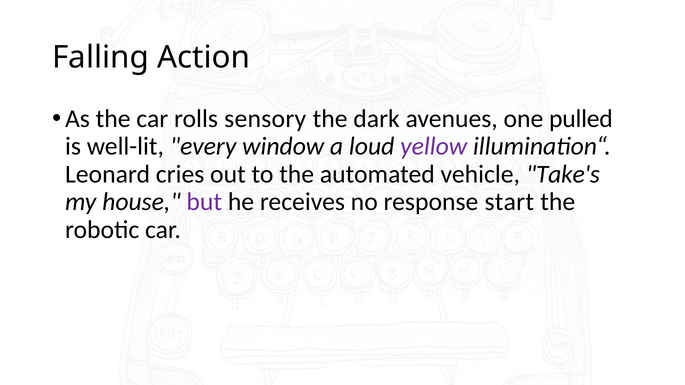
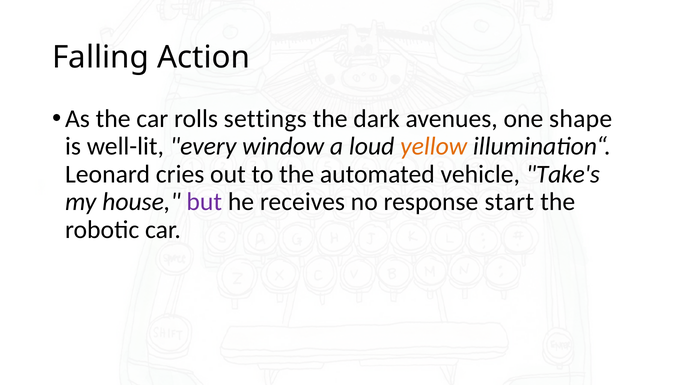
sensory: sensory -> settings (265, 119)
pulled: pulled -> shape (581, 119)
yellow colour: purple -> orange (434, 147)
